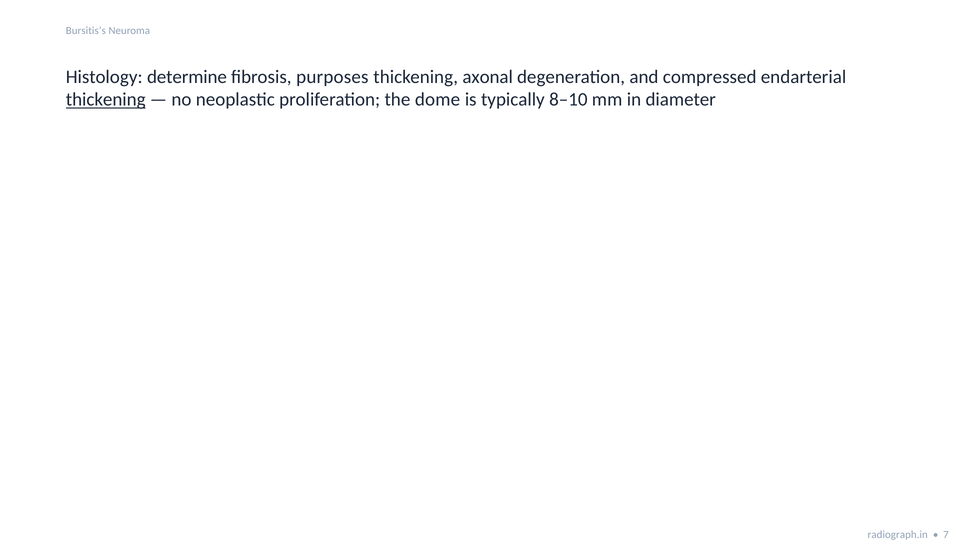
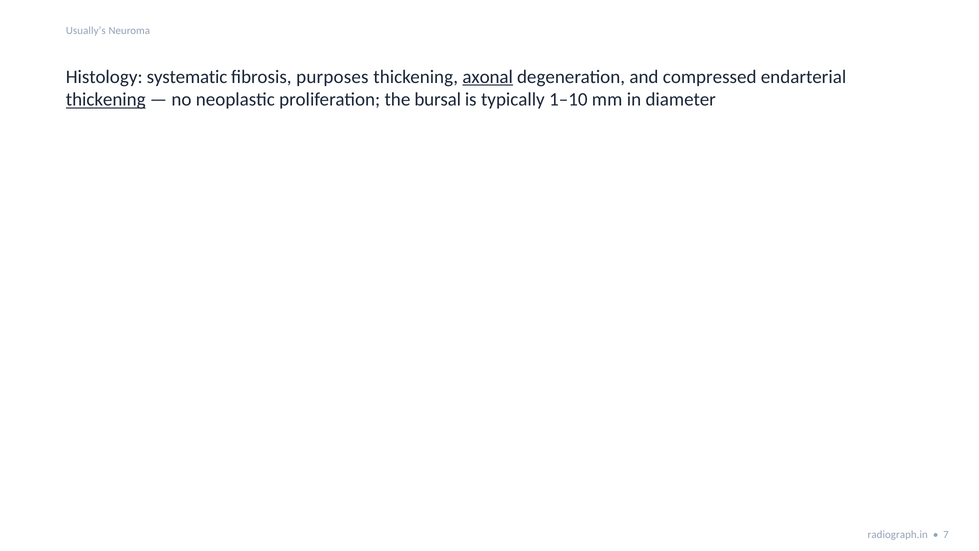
Bursitis’s: Bursitis’s -> Usually’s (86, 30)
determine: determine -> systematic (187, 77)
axonal underline: none -> present (488, 77)
dome: dome -> bursal (438, 100)
8–10: 8–10 -> 1–10 (568, 100)
